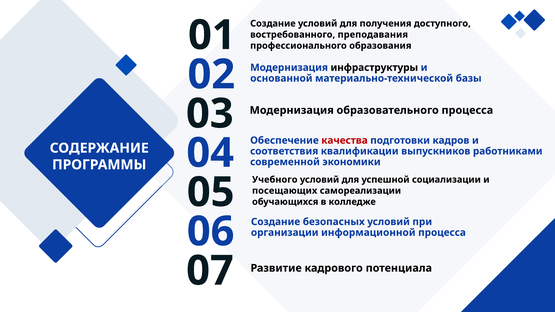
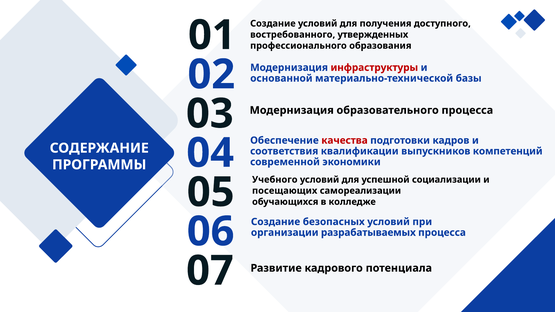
преподавания: преподавания -> утвержденных (373, 35)
инфраструктуры colour: black -> red (374, 68)
работниками: работниками -> компетенций (508, 151)
информационной: информационной -> разрабатываемых (368, 233)
